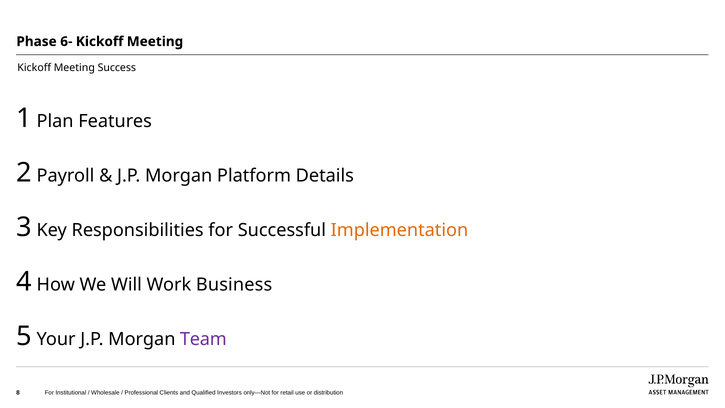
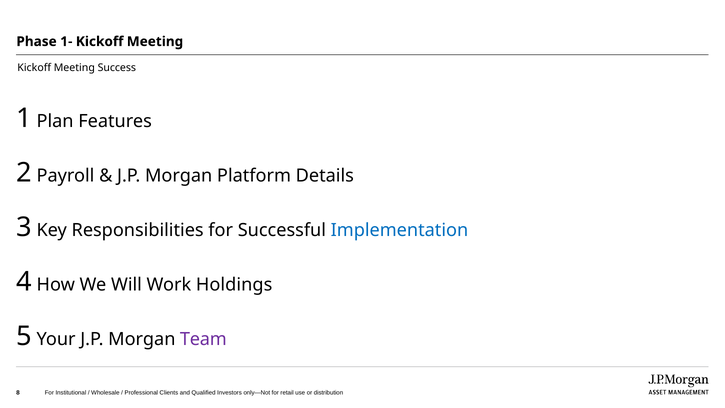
6-: 6- -> 1- (66, 42)
Implementation colour: orange -> blue (399, 230)
Business: Business -> Holdings (234, 285)
